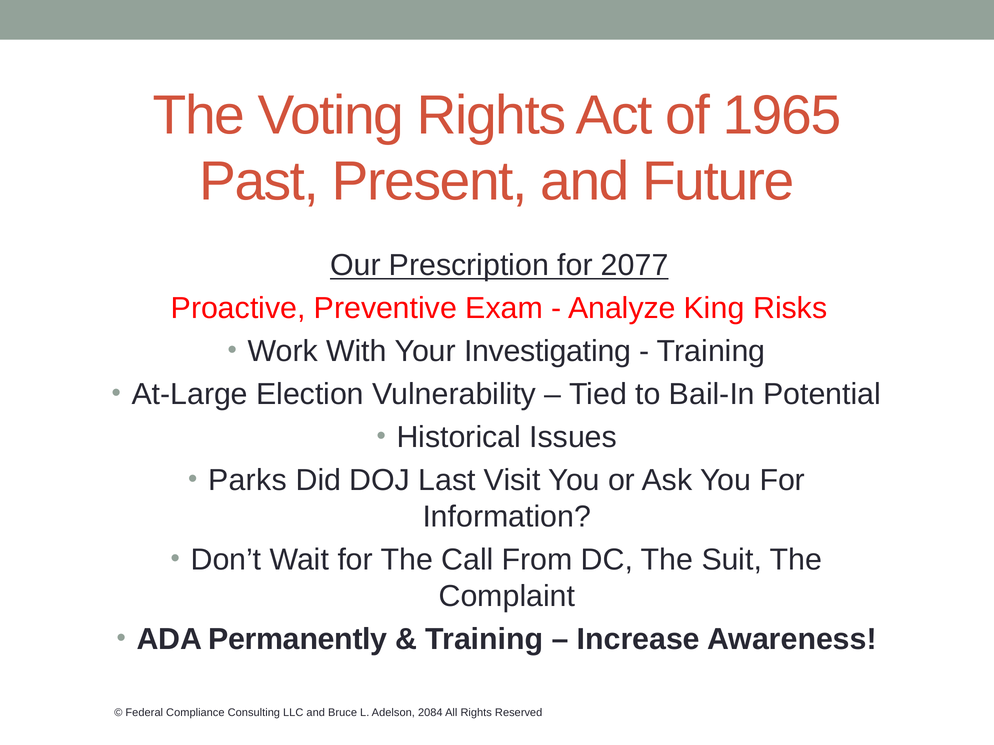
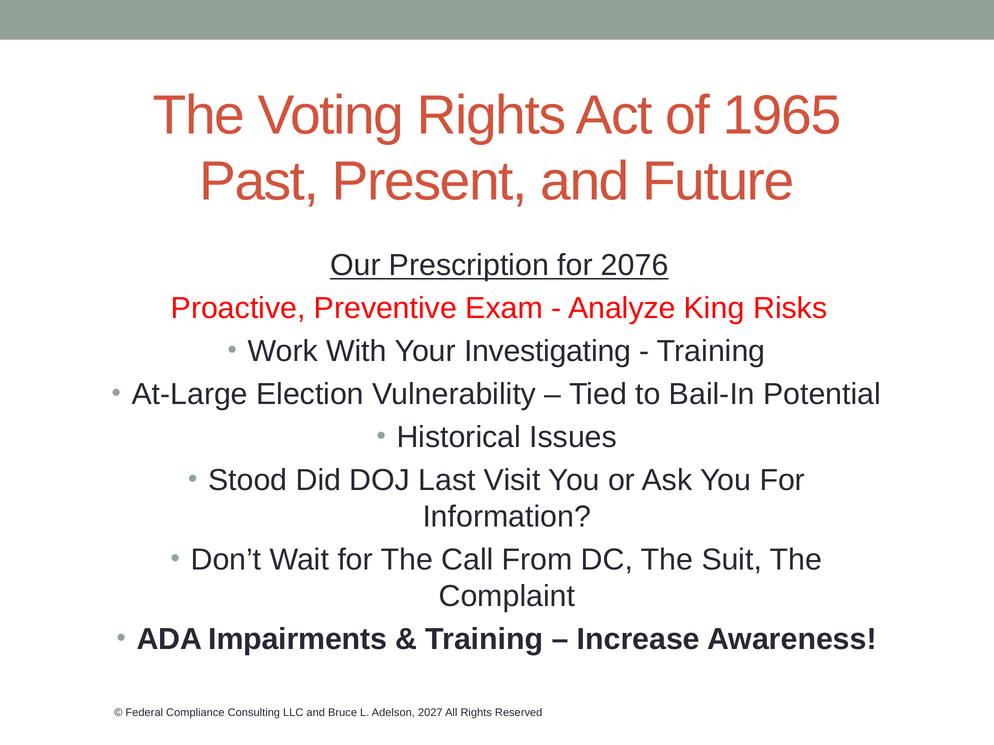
2077: 2077 -> 2076 (635, 266)
Parks: Parks -> Stood (248, 481)
Permanently: Permanently -> Impairments (298, 640)
2084: 2084 -> 2027 (430, 713)
